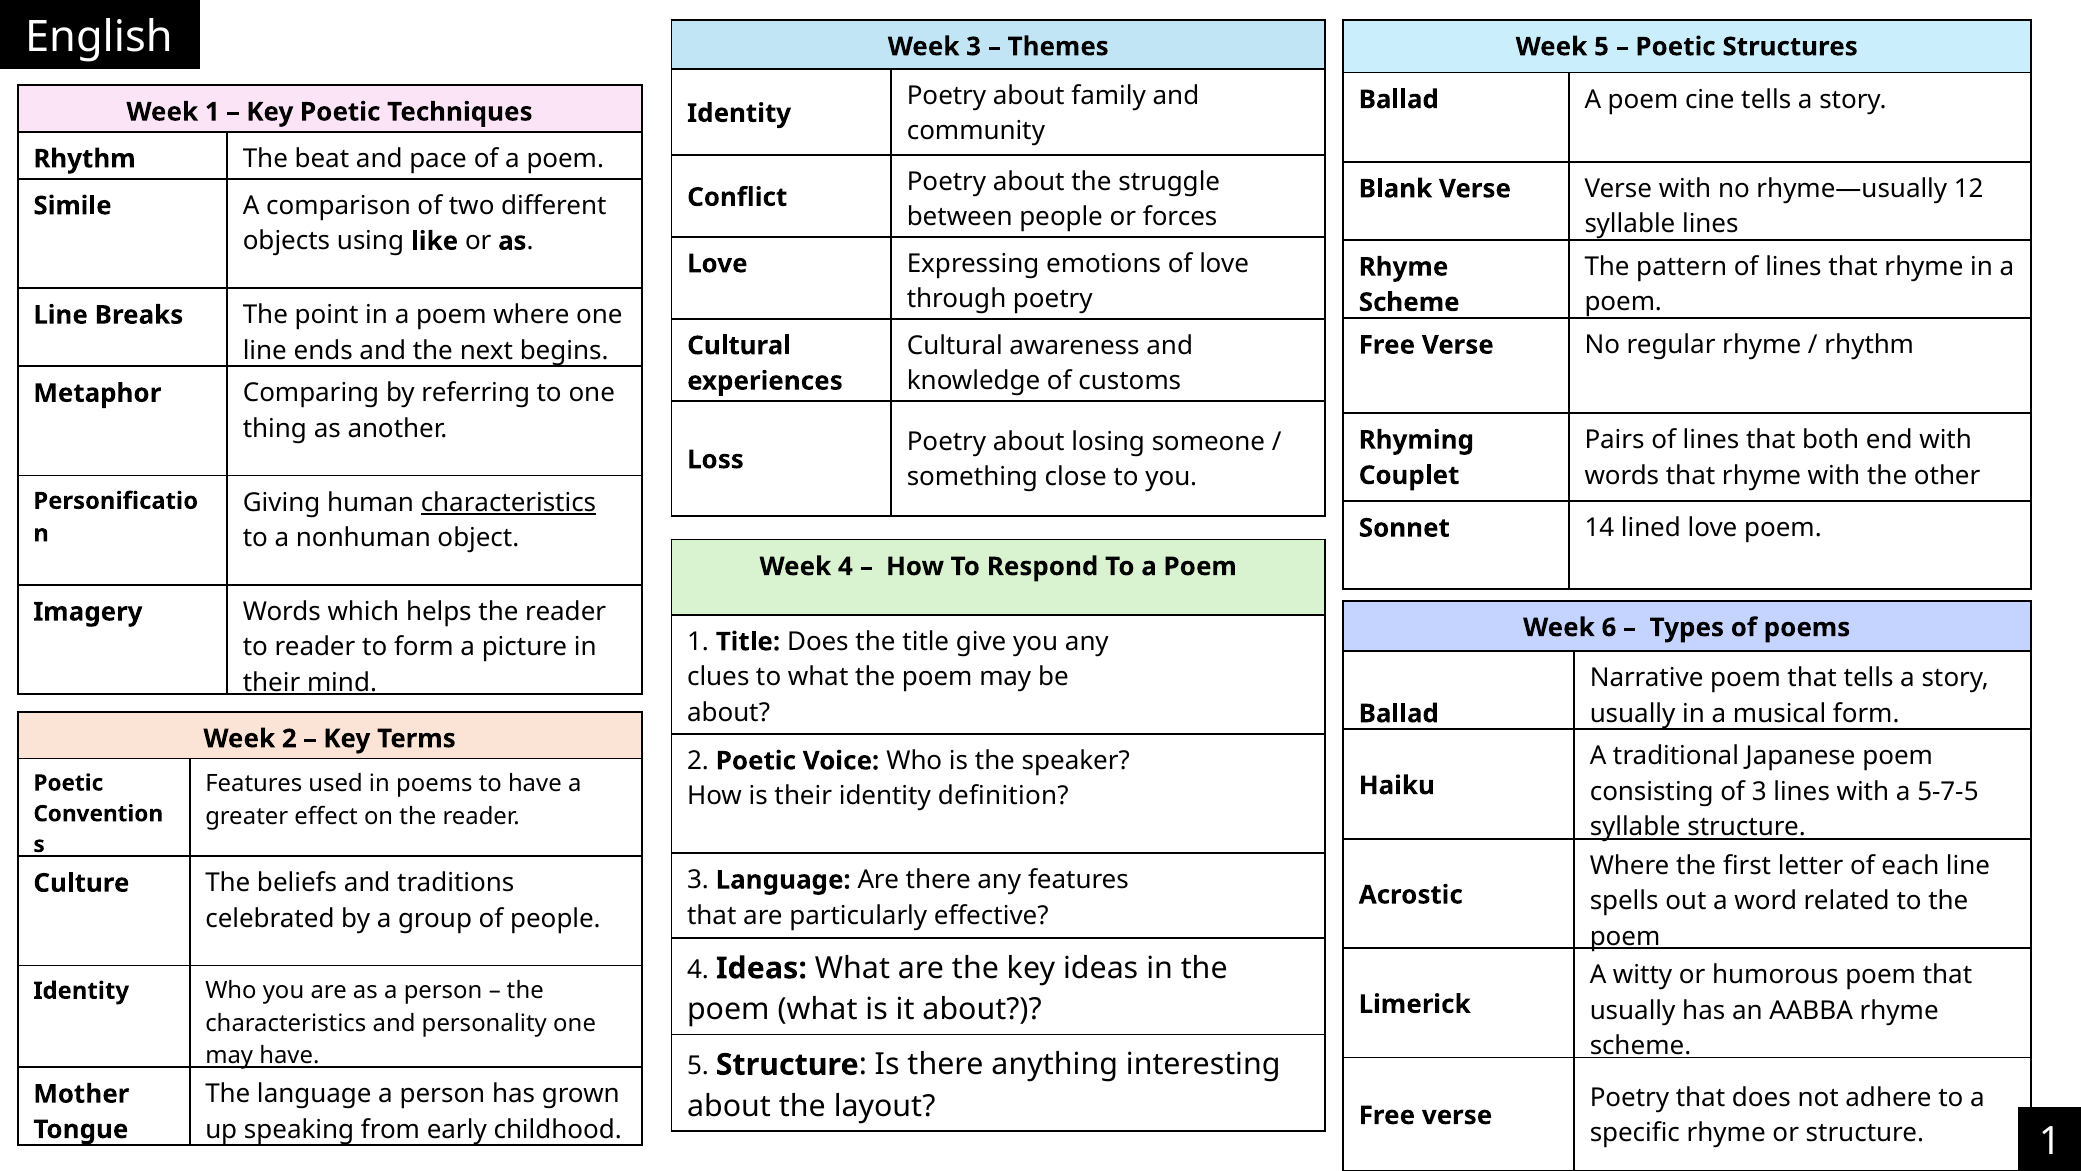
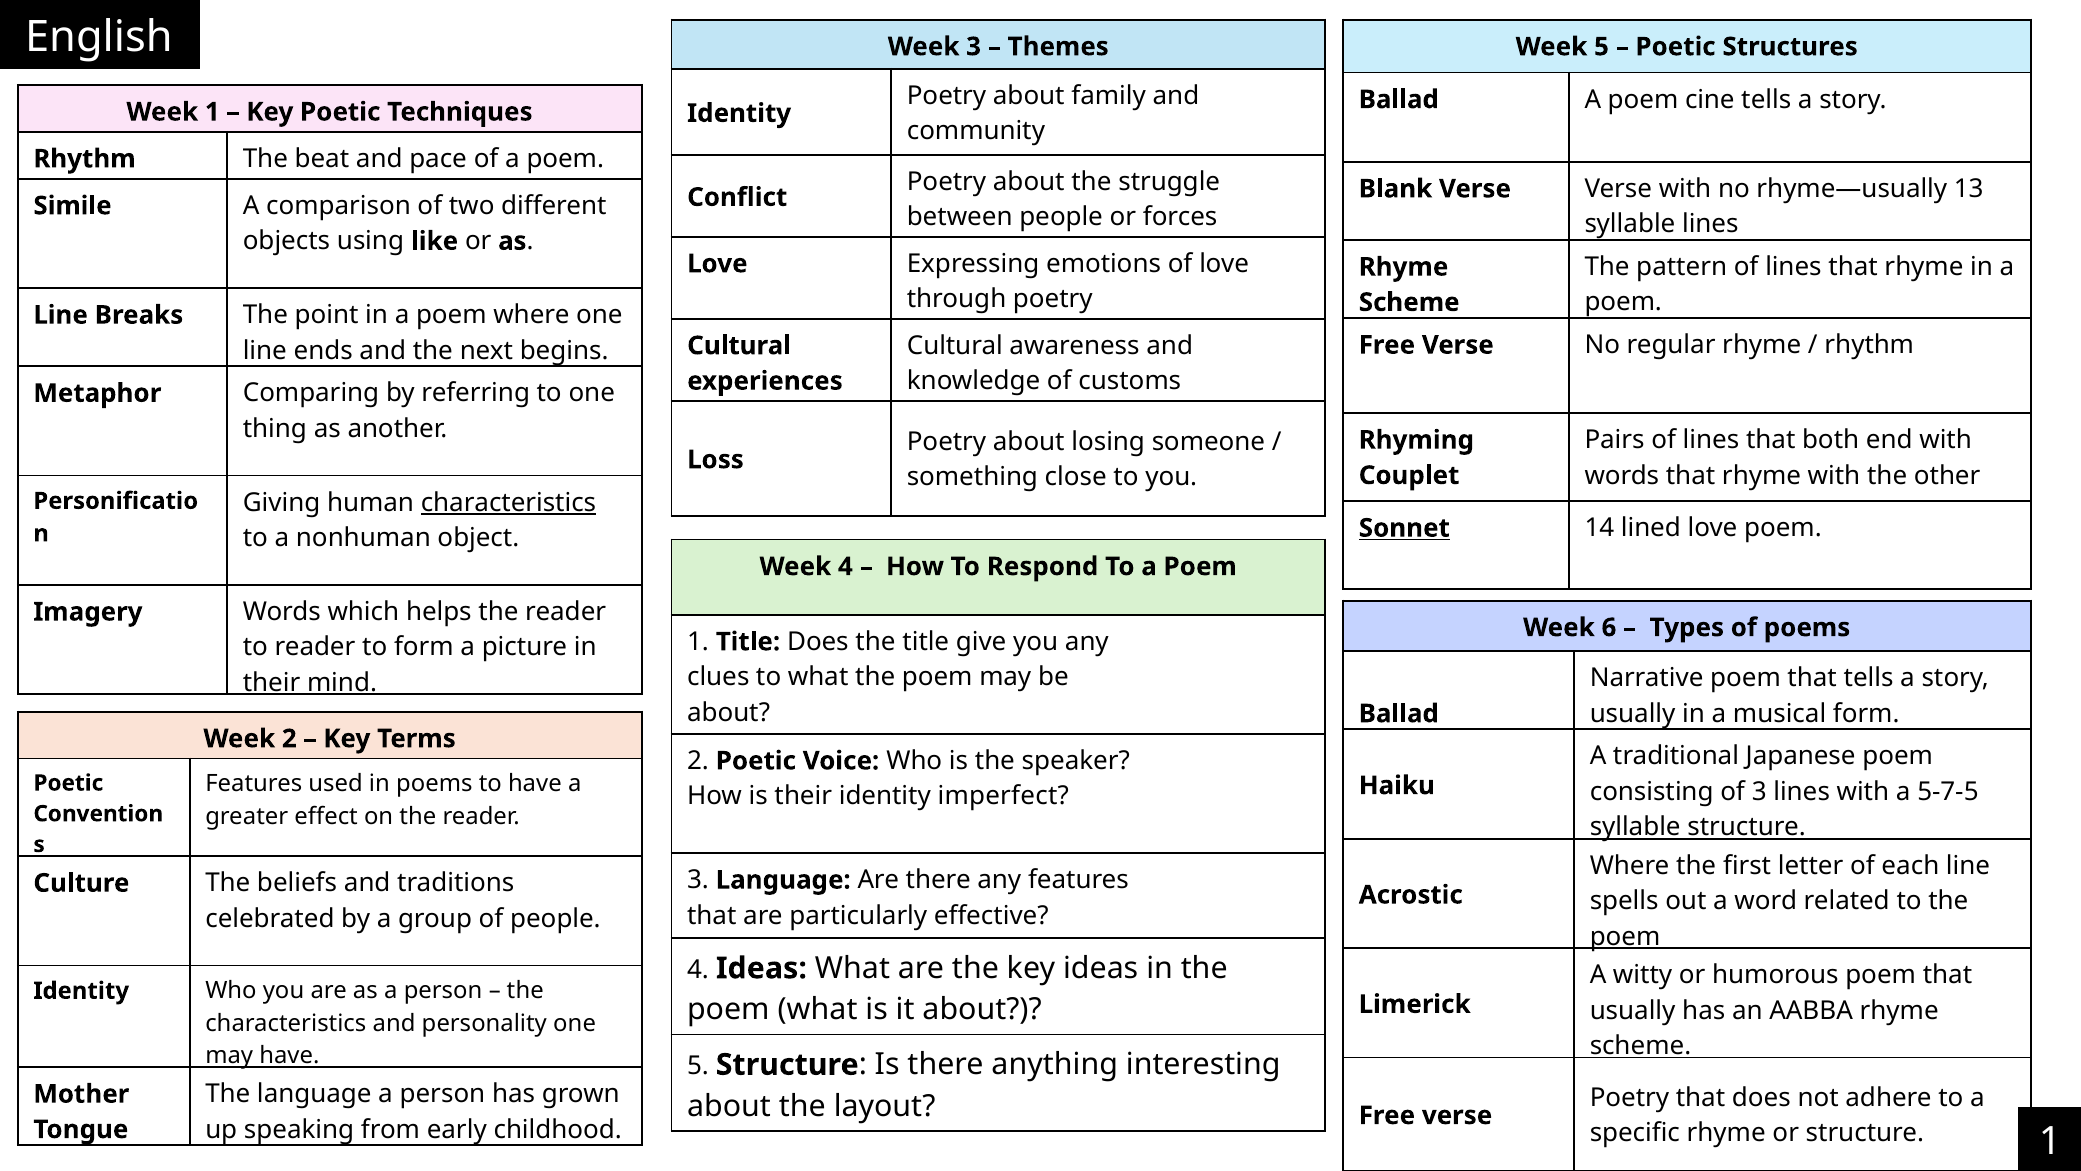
12: 12 -> 13 (1969, 189)
Sonnet underline: none -> present (1404, 528)
definition: definition -> imperfect (1003, 796)
